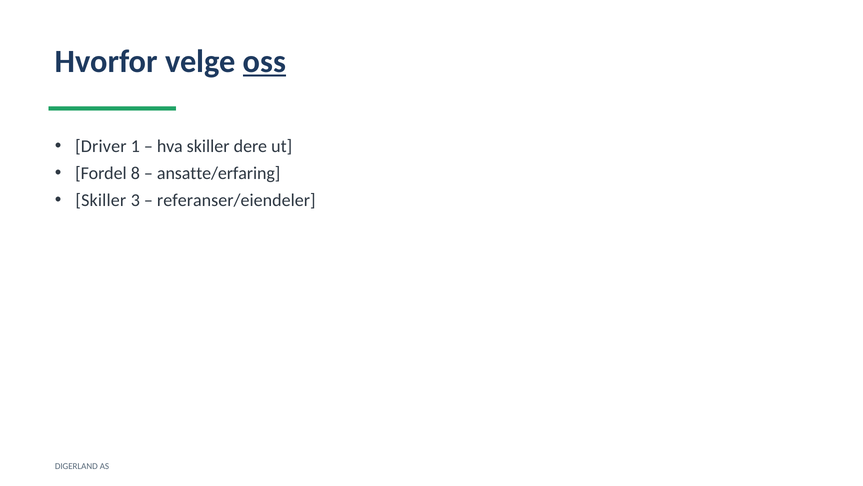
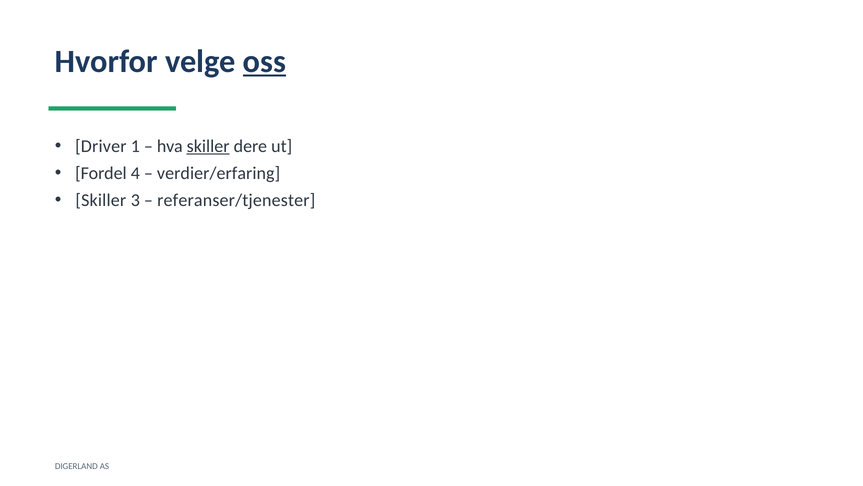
skiller underline: none -> present (208, 146)
8: 8 -> 4 (135, 173)
ansatte/erfaring: ansatte/erfaring -> verdier/erfaring (219, 173)
referanser/eiendeler: referanser/eiendeler -> referanser/tjenester (236, 200)
